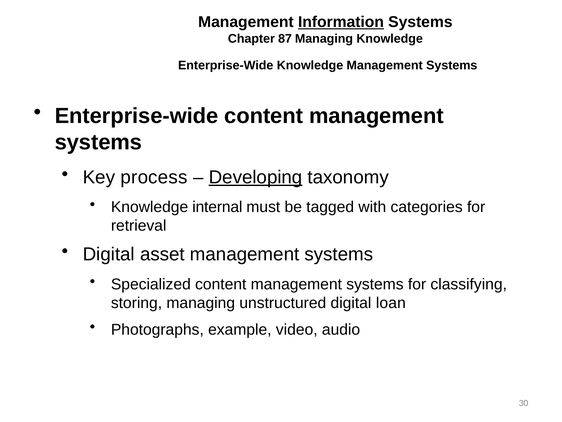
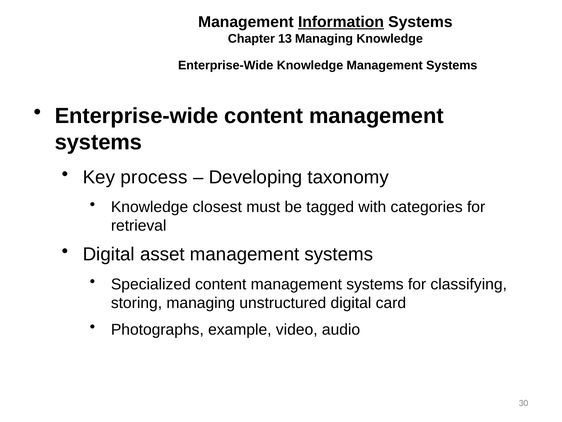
87: 87 -> 13 (285, 39)
Developing underline: present -> none (256, 177)
internal: internal -> closest (217, 207)
loan: loan -> card (391, 303)
